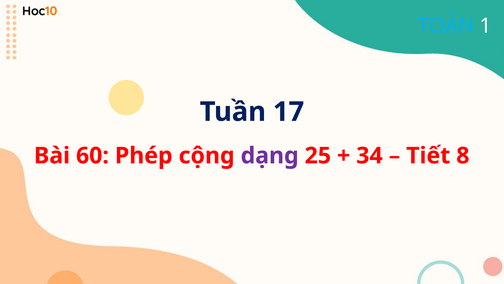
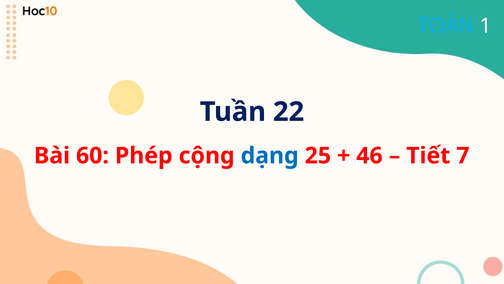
17: 17 -> 22 (289, 112)
dạng colour: purple -> blue (270, 155)
34: 34 -> 46 (369, 155)
8: 8 -> 7 (463, 155)
